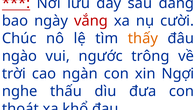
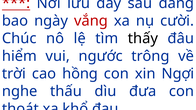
thấy colour: orange -> black (143, 39)
ngào: ngào -> hiểm (19, 56)
ngàn: ngàn -> hồng (80, 74)
